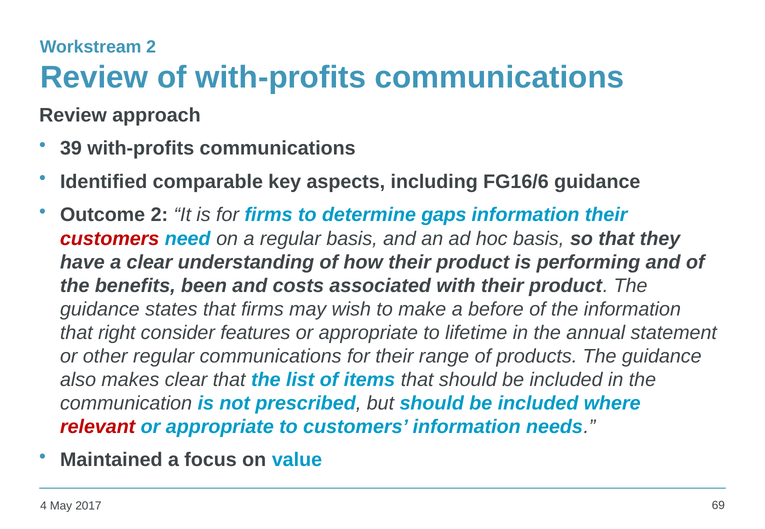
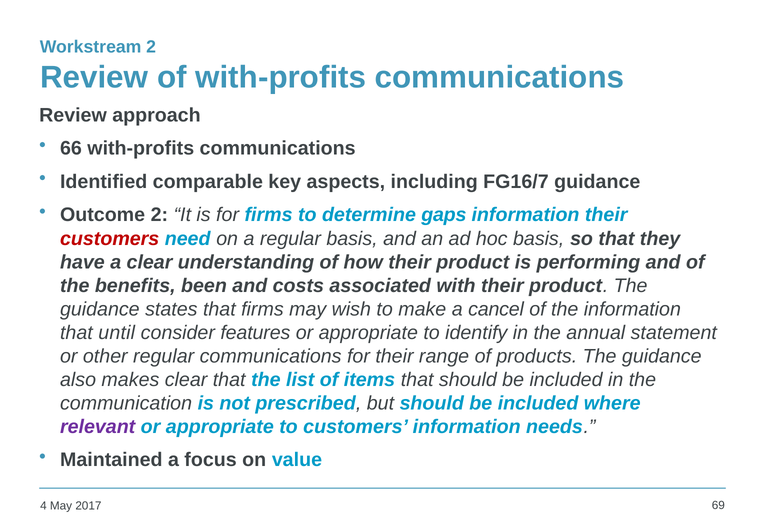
39: 39 -> 66 (71, 149)
FG16/6: FG16/6 -> FG16/7 (516, 182)
before: before -> cancel (496, 309)
right: right -> until (117, 333)
lifetime: lifetime -> identify (476, 333)
relevant colour: red -> purple (98, 427)
